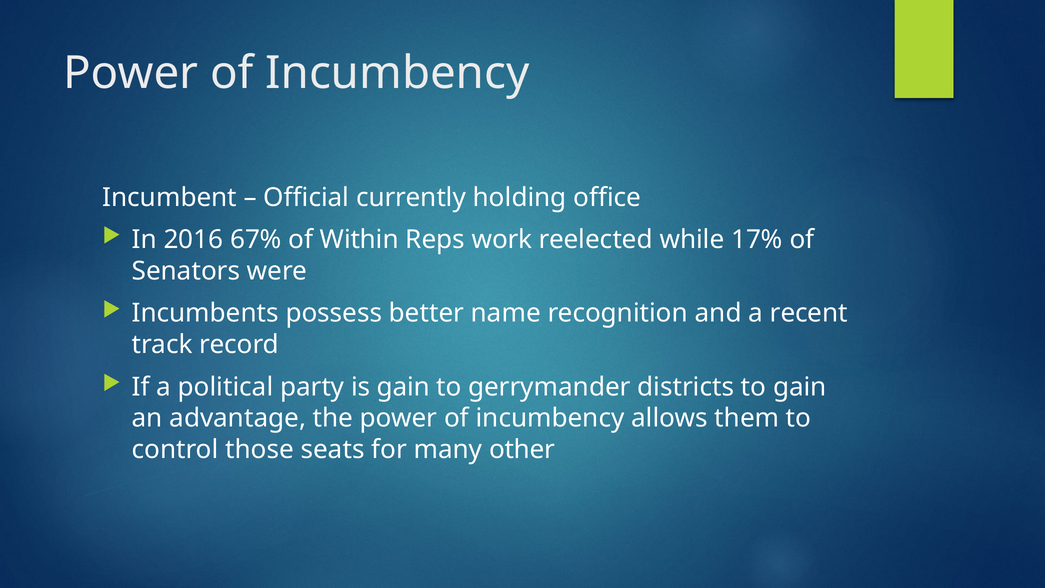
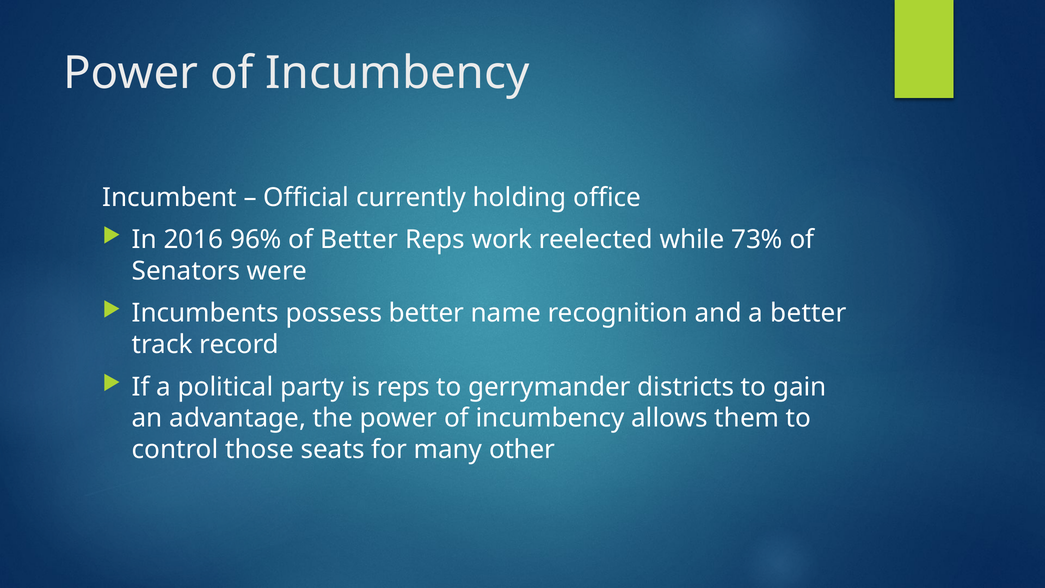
67%: 67% -> 96% (256, 240)
of Within: Within -> Better (359, 240)
17%: 17% -> 73% (757, 240)
a recent: recent -> better (808, 313)
is gain: gain -> reps (403, 387)
